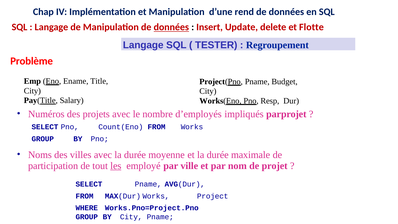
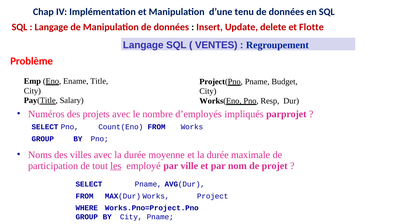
rend: rend -> tenu (244, 12)
données underline: present -> none (171, 27)
TESTER: TESTER -> VENTES (216, 45)
